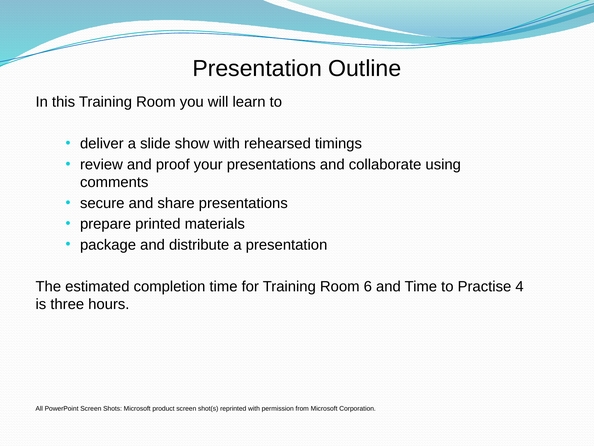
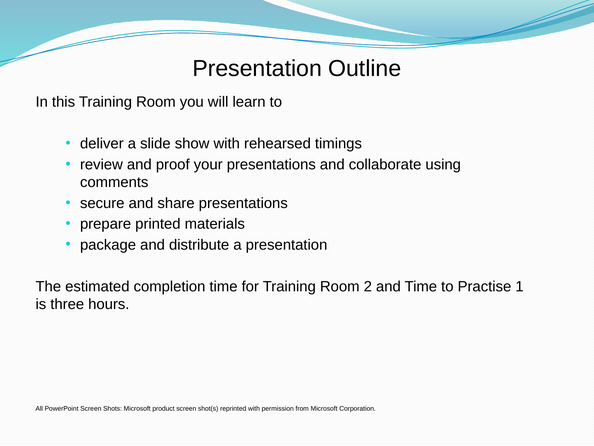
6: 6 -> 2 (368, 286)
4: 4 -> 1 (520, 286)
